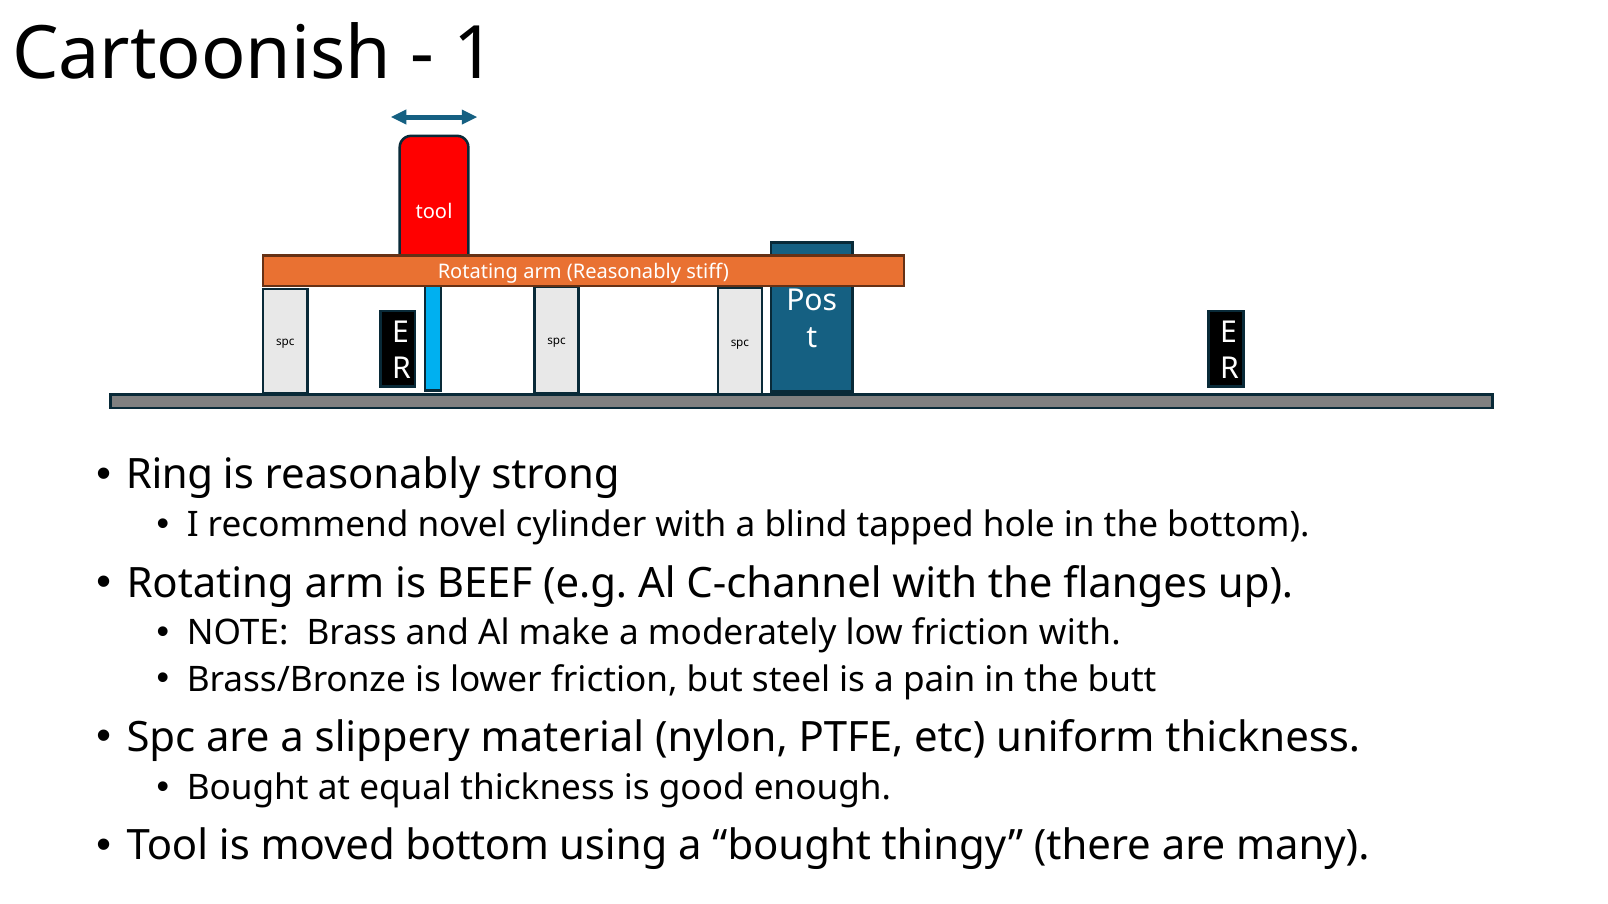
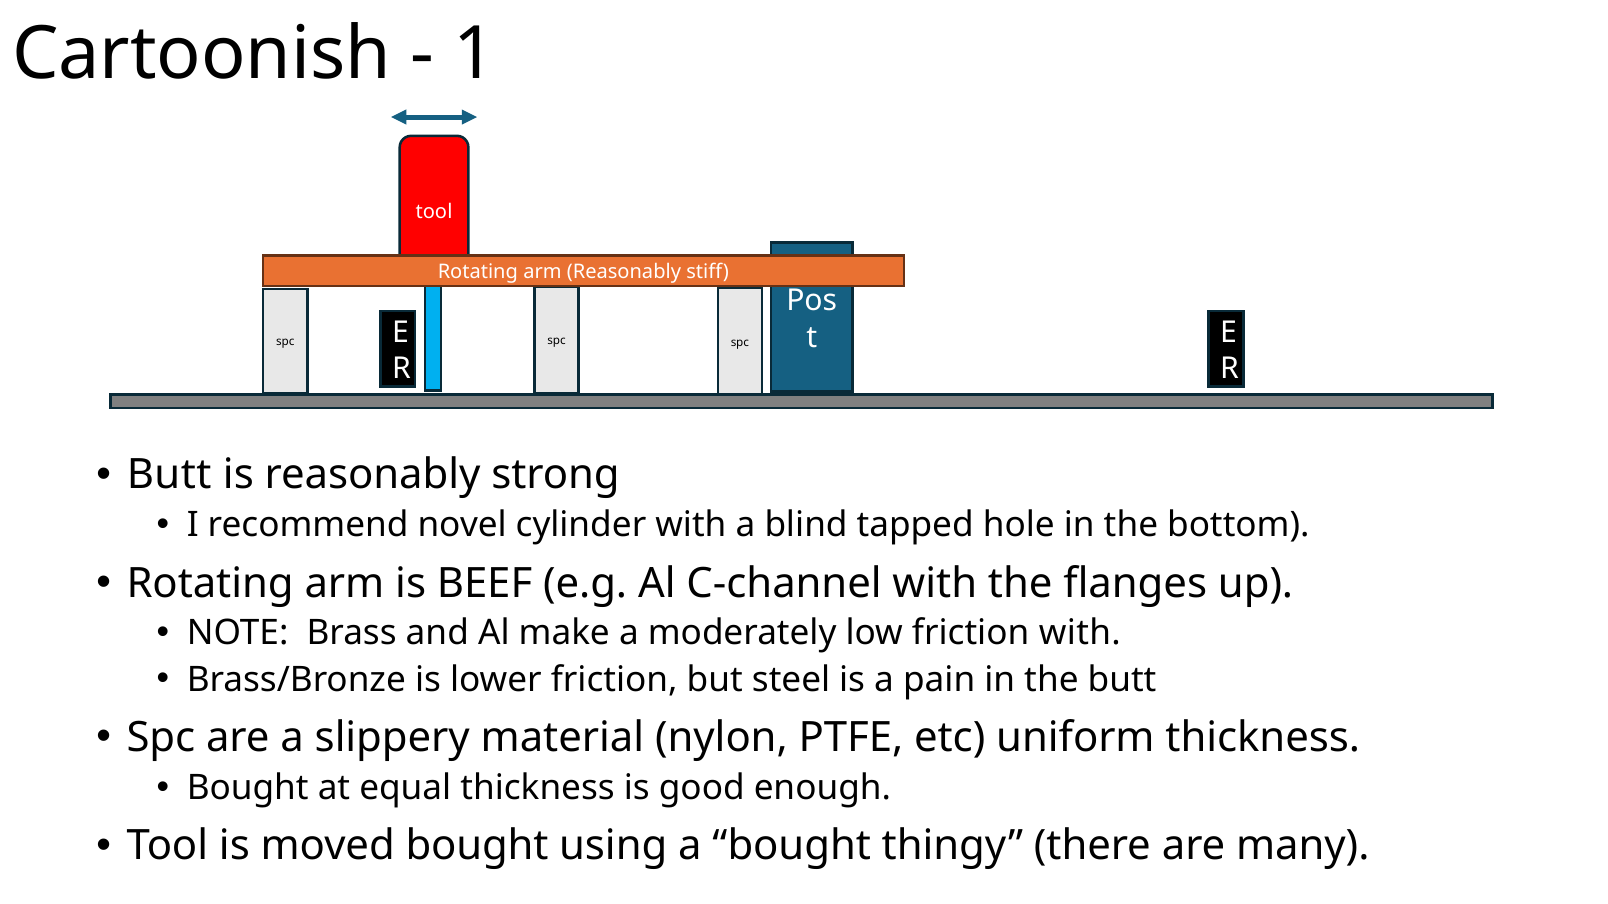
Ring: Ring -> Butt (169, 475)
moved bottom: bottom -> bought (477, 846)
